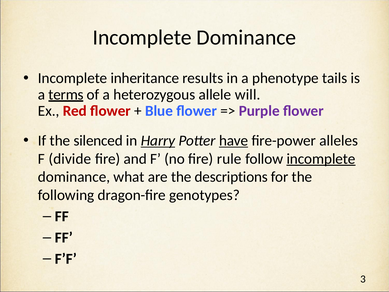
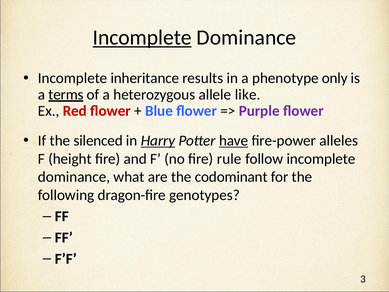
Incomplete underline: none -> present (142, 37)
tails: tails -> only (335, 78)
will: will -> like (248, 94)
divide: divide -> height (70, 159)
incomplete underline: present -> none (321, 159)
descriptions: descriptions -> codominant (231, 177)
